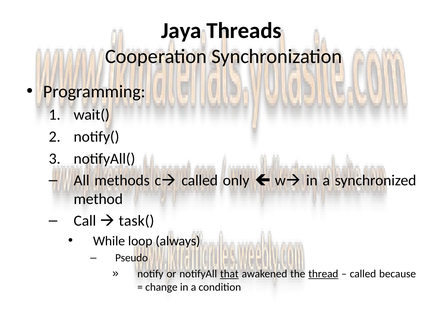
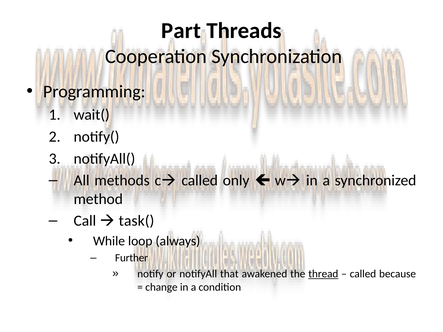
Jaya: Jaya -> Part (181, 31)
Pseudo: Pseudo -> Further (132, 258)
that underline: present -> none (229, 274)
